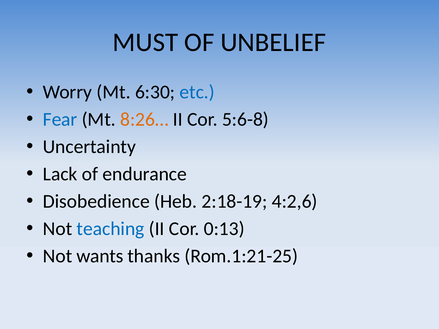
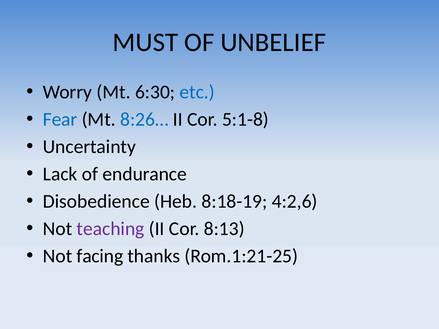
8:26… colour: orange -> blue (144, 119)
5:6-8: 5:6-8 -> 5:1-8 (245, 119)
2:18-19: 2:18-19 -> 8:18-19 (234, 201)
teaching colour: blue -> purple (111, 229)
0:13: 0:13 -> 8:13 (224, 229)
wants: wants -> facing (100, 256)
